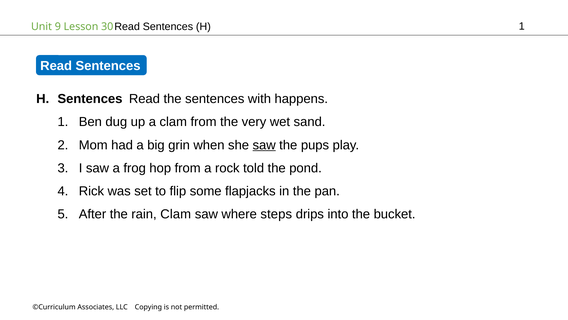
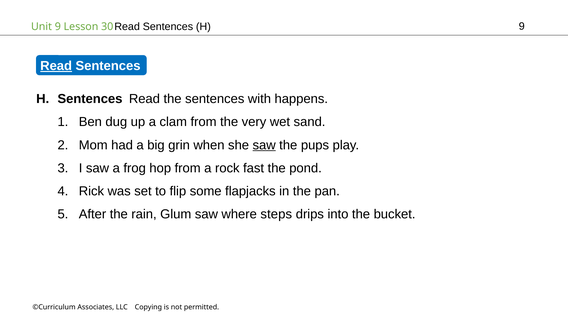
1: 1 -> 9 (522, 26)
Read underline: none -> present (56, 66)
told: told -> fast (254, 168)
rain Clam: Clam -> Glum (176, 214)
